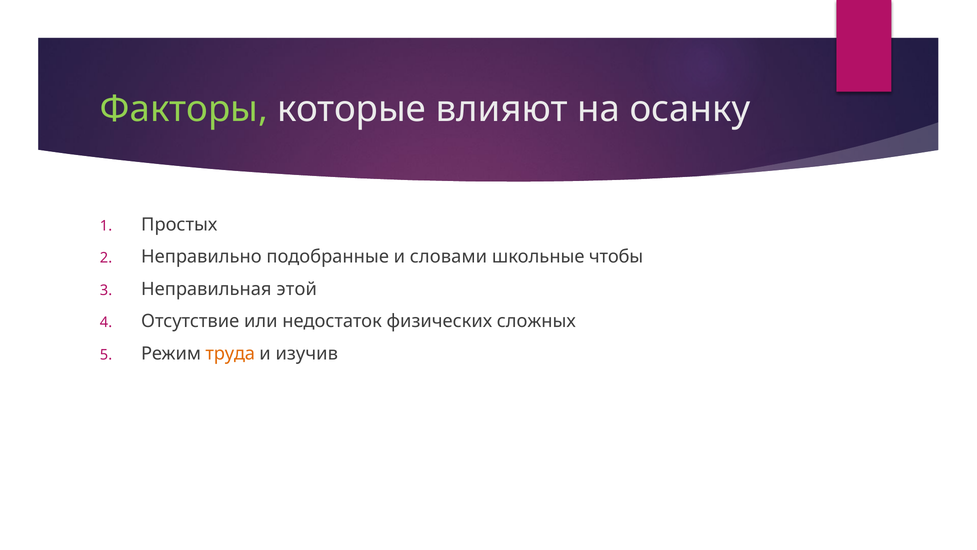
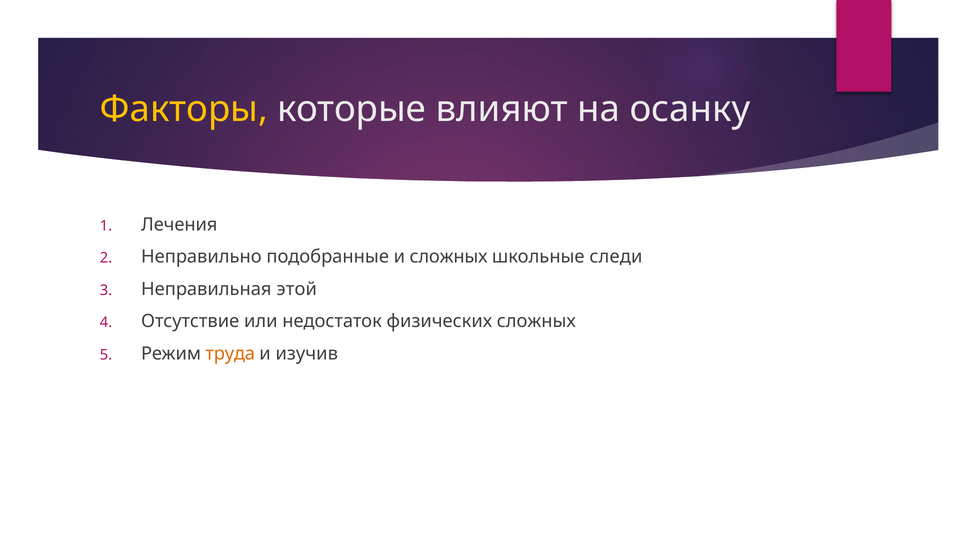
Факторы colour: light green -> yellow (184, 109)
Простых: Простых -> Лечения (179, 225)
и словами: словами -> сложных (449, 257)
чтобы: чтобы -> следи (616, 257)
